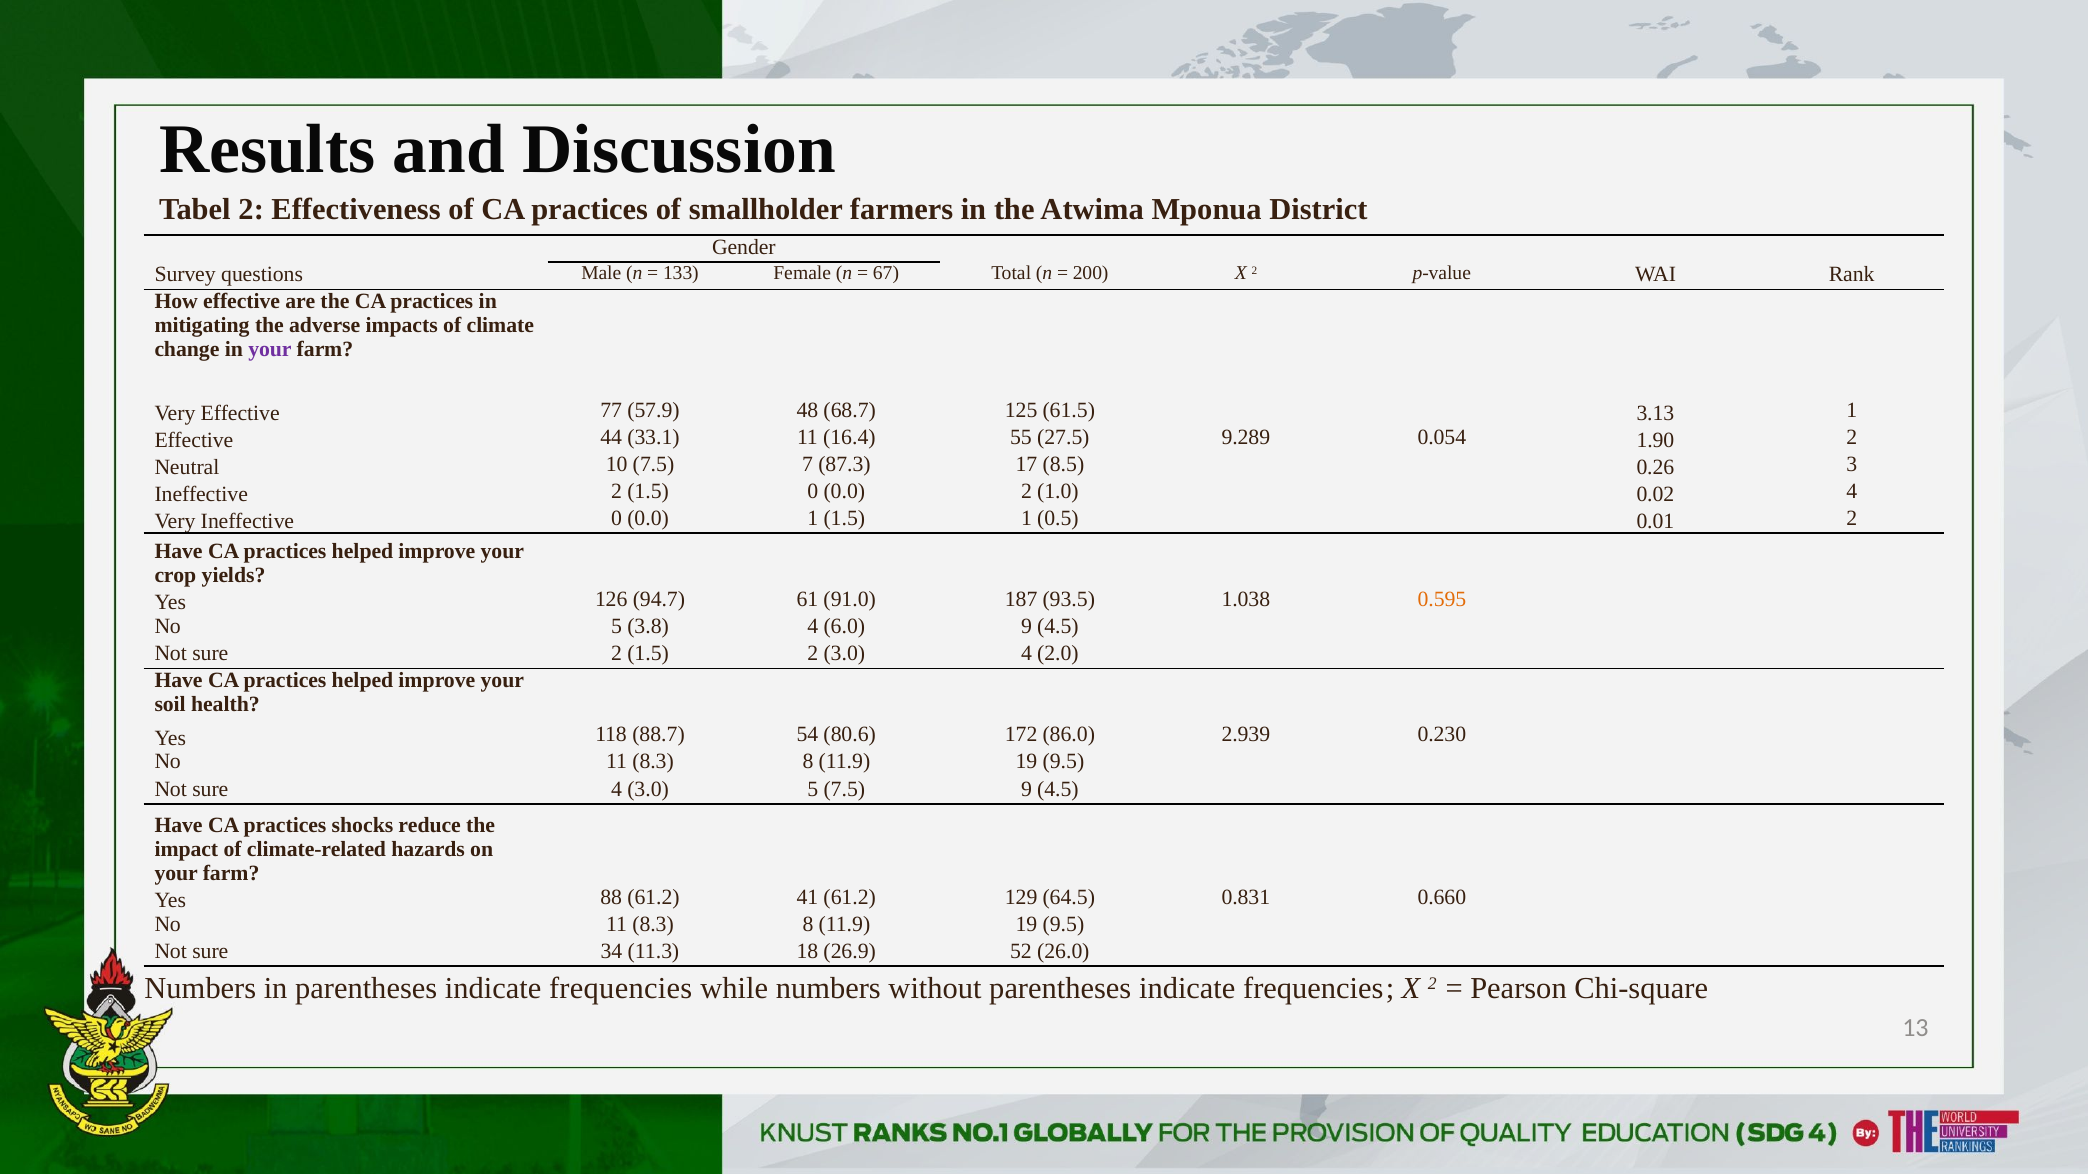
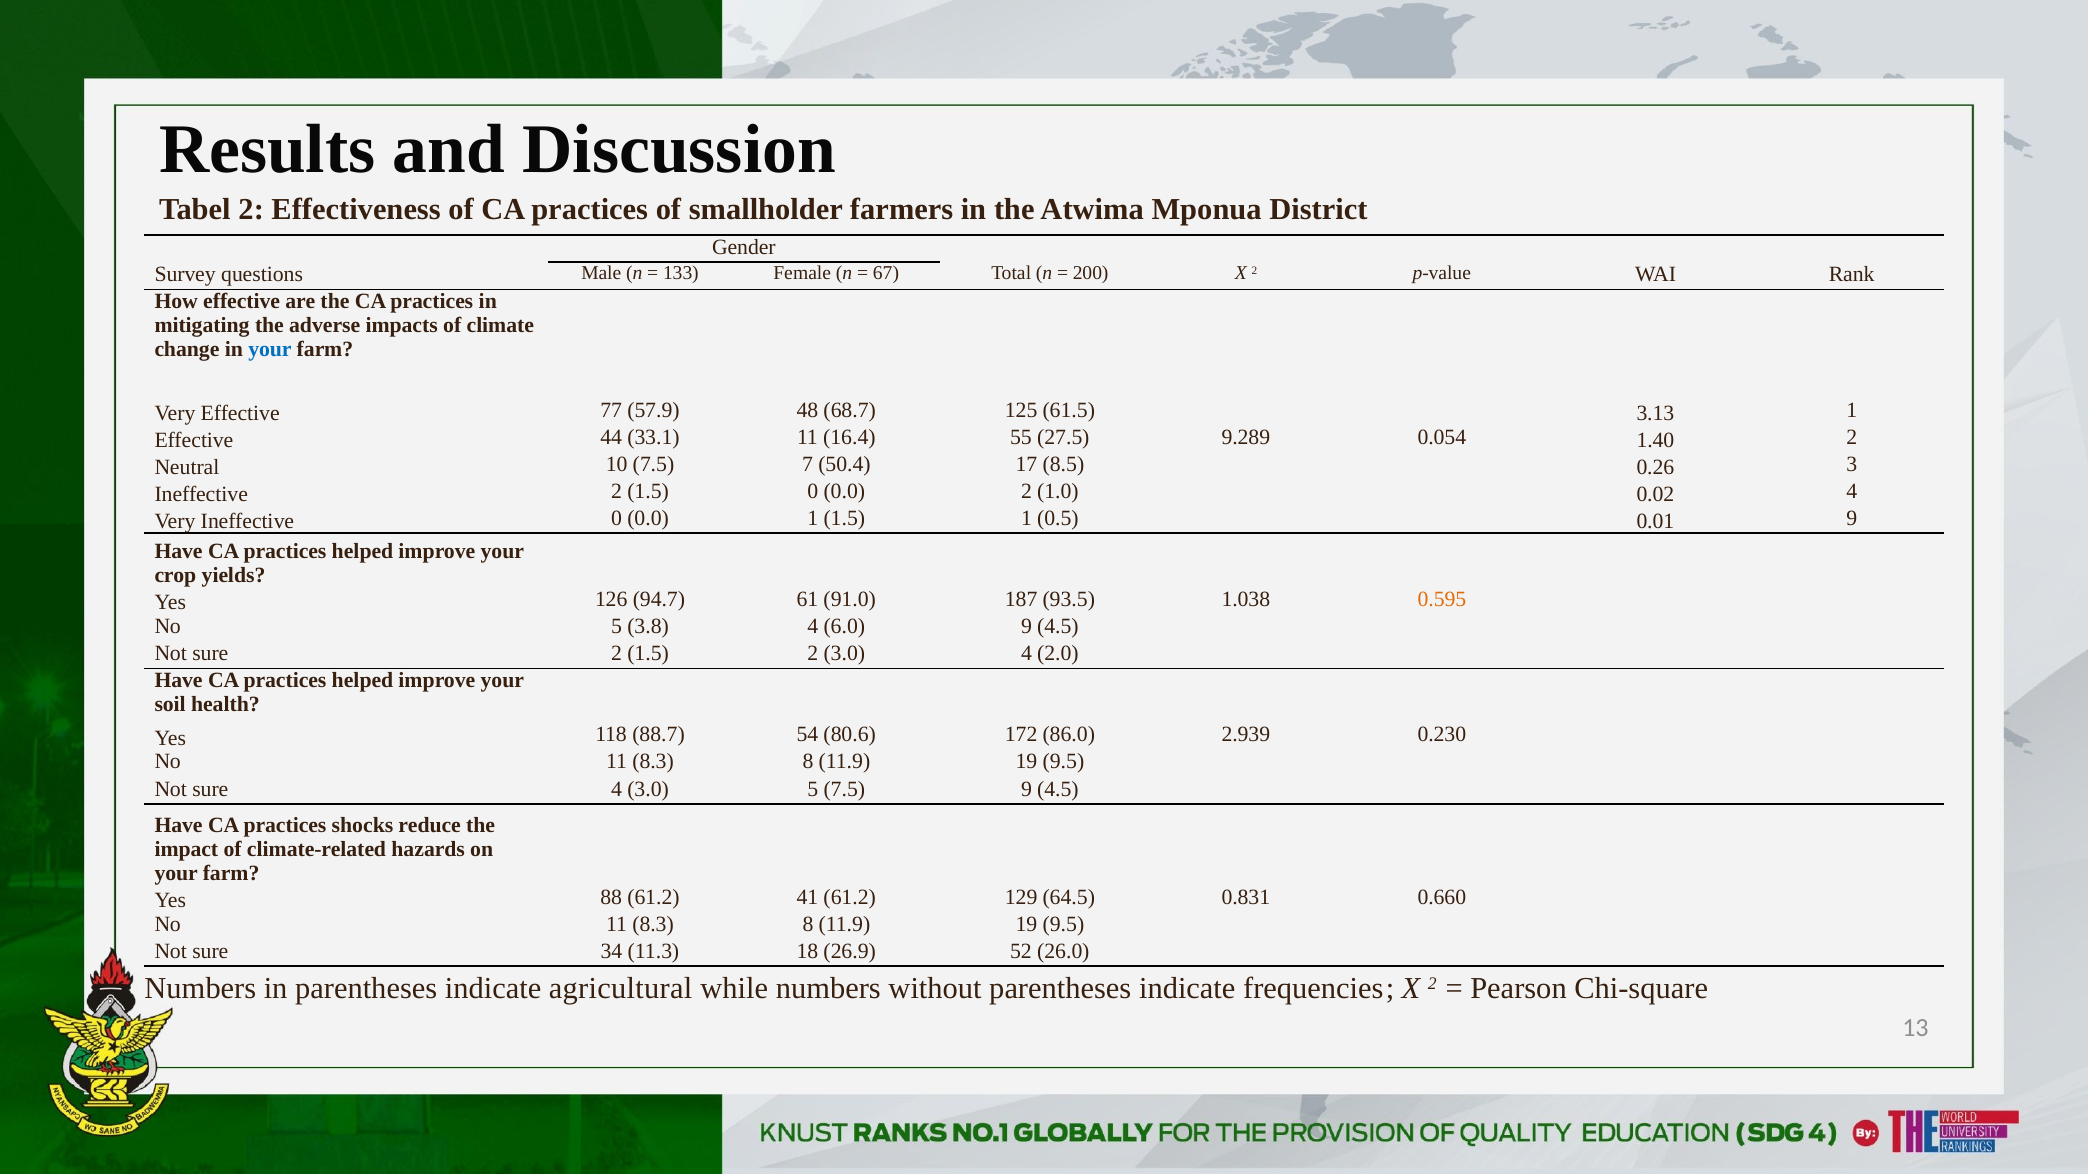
your colour: purple -> blue (270, 350)
1.90: 1.90 -> 1.40 (1655, 440)
87.3: 87.3 -> 50.4 (844, 464)
0.01 2: 2 -> 9 (1852, 518)
in parentheses indicate frequencies: frequencies -> agricultural (621, 989)
